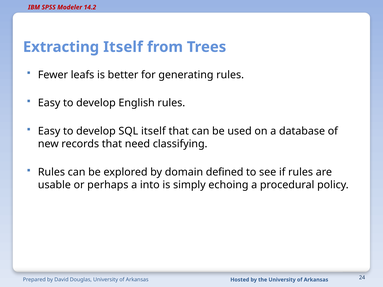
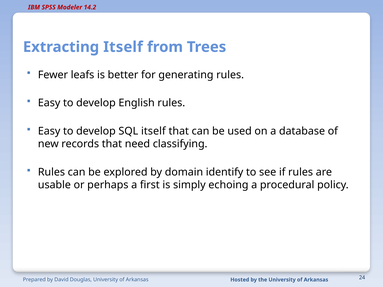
defined: defined -> identify (225, 172)
into: into -> first (150, 185)
